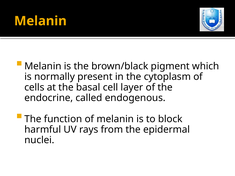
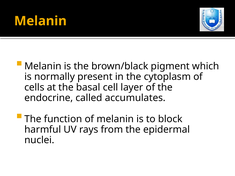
endogenous: endogenous -> accumulates (135, 98)
